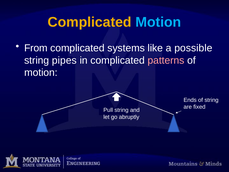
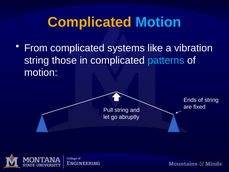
possible: possible -> vibration (193, 48)
pipes: pipes -> those (64, 60)
patterns colour: pink -> light blue (166, 60)
